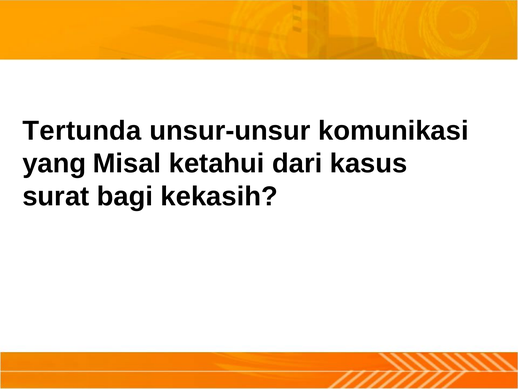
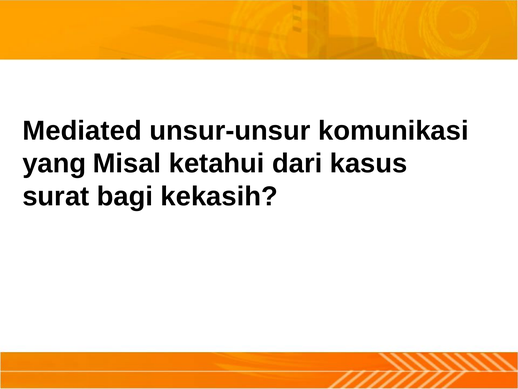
Tertunda: Tertunda -> Mediated (82, 131)
